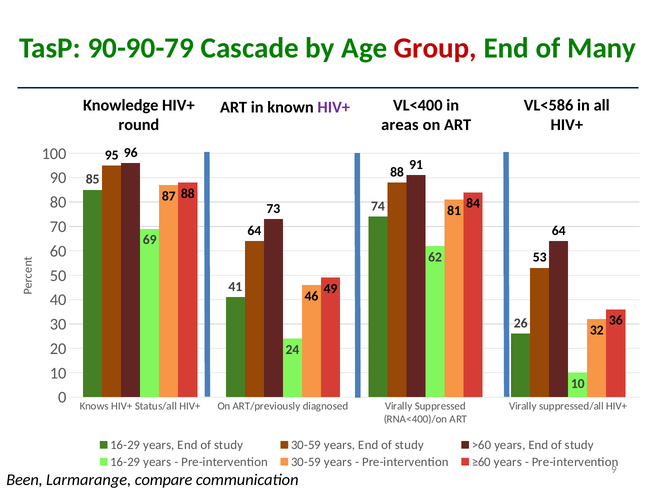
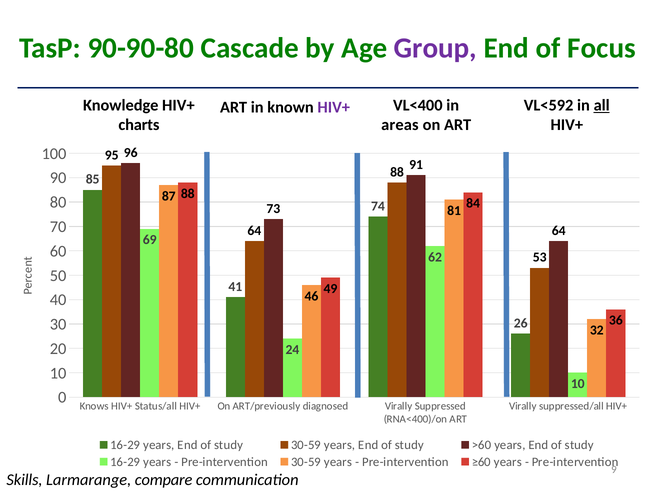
90-90-79: 90-90-79 -> 90-90-80 (141, 48)
Group colour: red -> purple (435, 48)
Many: Many -> Focus (602, 48)
VL<586: VL<586 -> VL<592 (549, 105)
all underline: none -> present (602, 105)
round: round -> charts (139, 125)
Been: Been -> Skills (24, 480)
